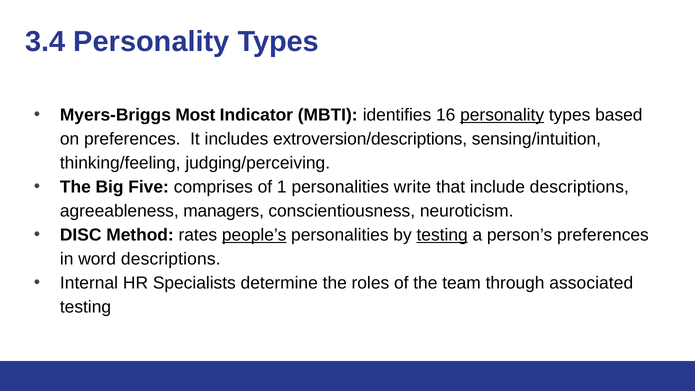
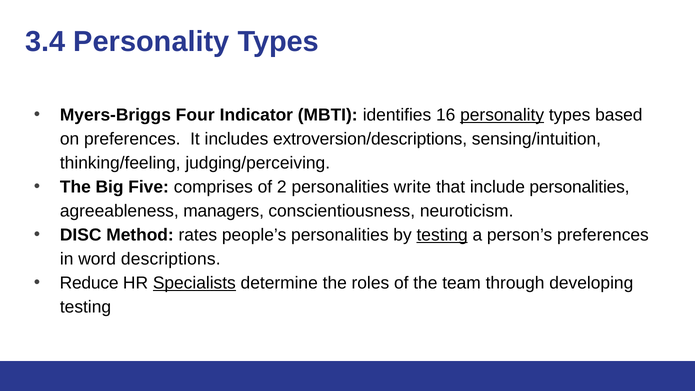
Most: Most -> Four (195, 115)
1: 1 -> 2 (282, 187)
include descriptions: descriptions -> personalities (579, 187)
people’s underline: present -> none (254, 235)
Internal: Internal -> Reduce (89, 283)
Specialists underline: none -> present (194, 283)
associated: associated -> developing (591, 283)
